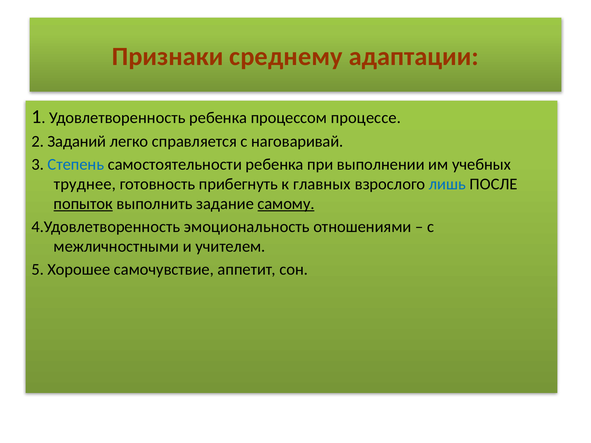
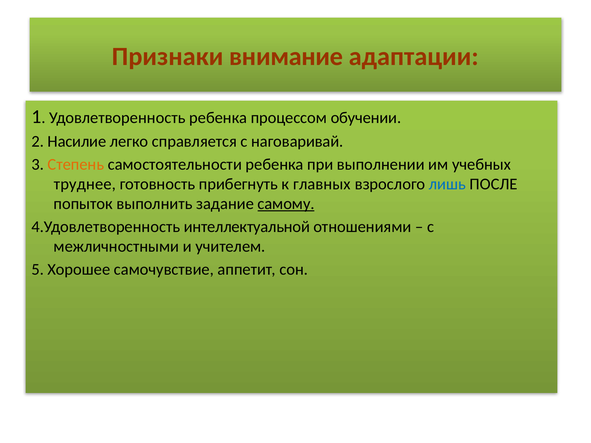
среднему: среднему -> внимание (286, 57)
процессе: процессе -> обучении (366, 118)
Заданий: Заданий -> Насилие (77, 141)
Степень colour: blue -> orange (76, 164)
попыток underline: present -> none (83, 204)
эмоциональность: эмоциональность -> интеллектуальной (247, 227)
